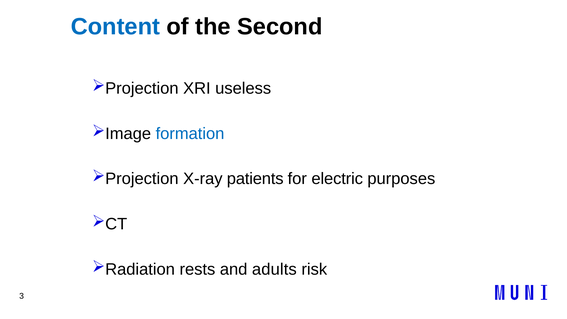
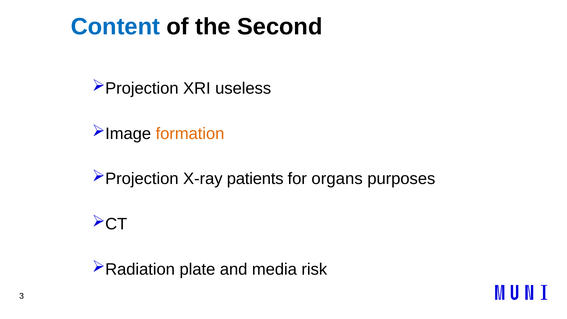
formation colour: blue -> orange (190, 134)
electric: electric -> organs (337, 179)
rests: rests -> plate (197, 269)
adults: adults -> media (274, 269)
